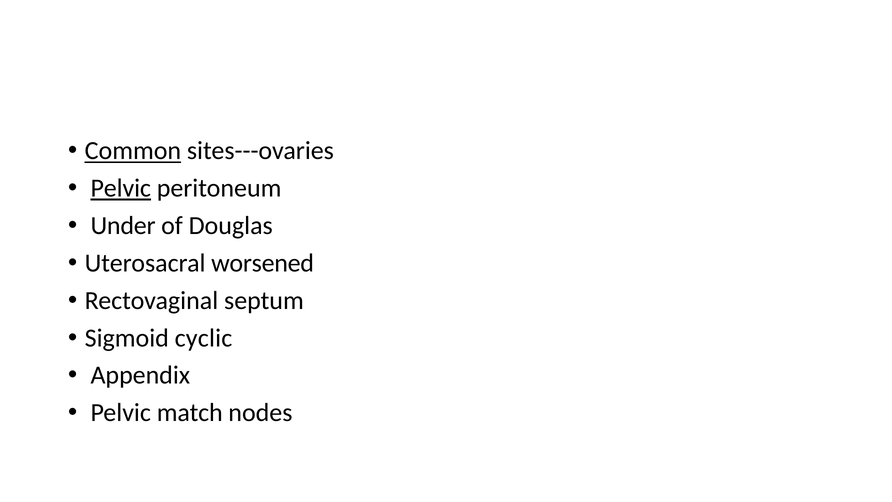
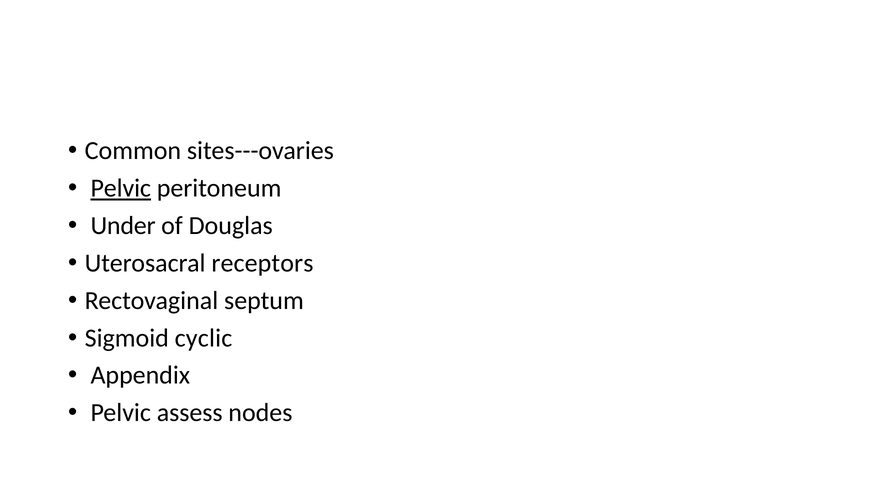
Common underline: present -> none (133, 151)
worsened: worsened -> receptors (262, 263)
match: match -> assess (190, 413)
